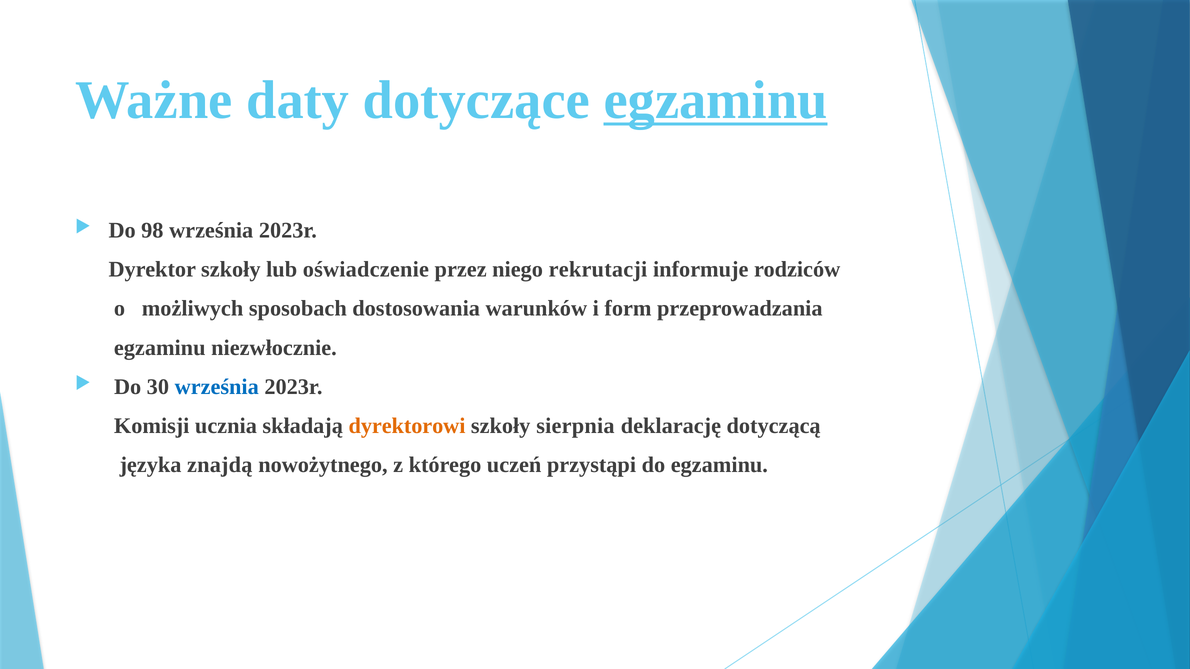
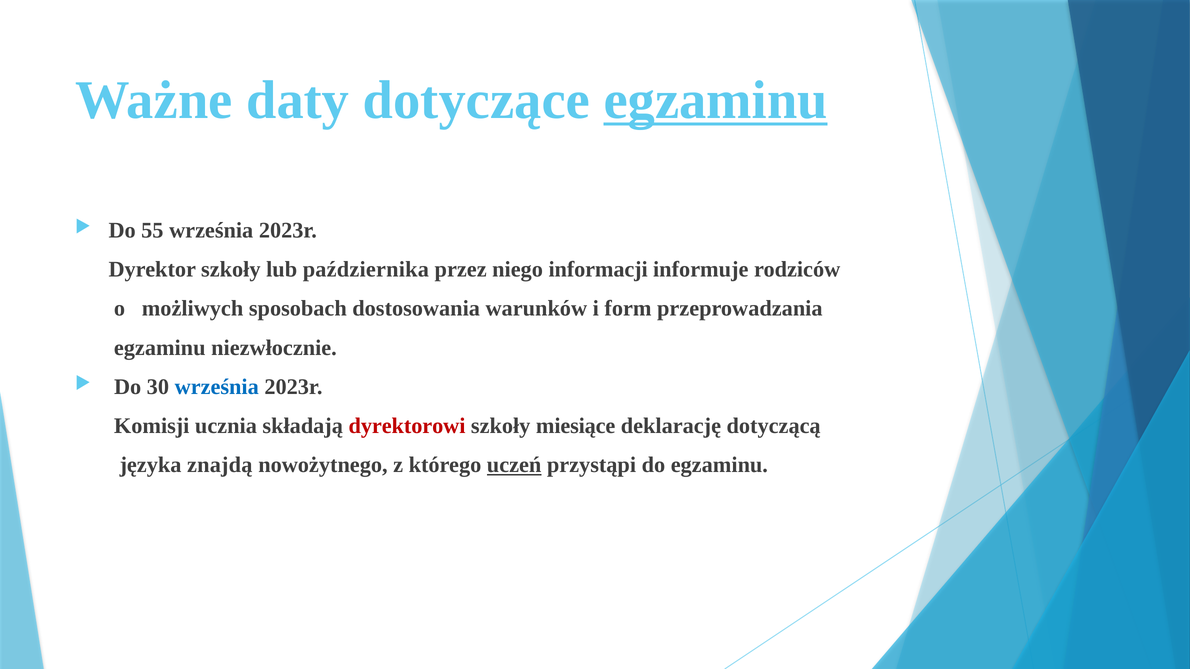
98: 98 -> 55 (152, 230)
oświadczenie: oświadczenie -> października (366, 269)
rekrutacji: rekrutacji -> informacji (598, 269)
dyrektorowi colour: orange -> red (407, 426)
sierpnia: sierpnia -> miesiące (576, 426)
uczeń underline: none -> present (514, 465)
